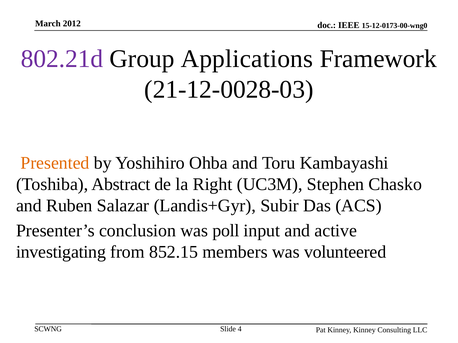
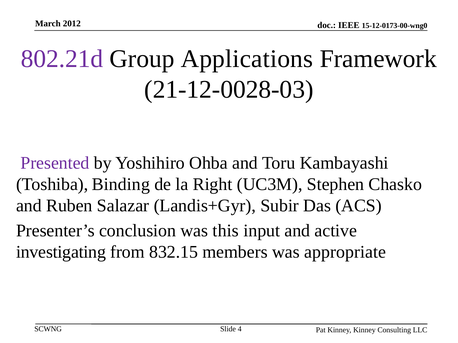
Presented colour: orange -> purple (55, 163)
Abstract: Abstract -> Binding (121, 184)
poll: poll -> this (226, 231)
852.15: 852.15 -> 832.15 (174, 252)
volunteered: volunteered -> appropriate (345, 252)
